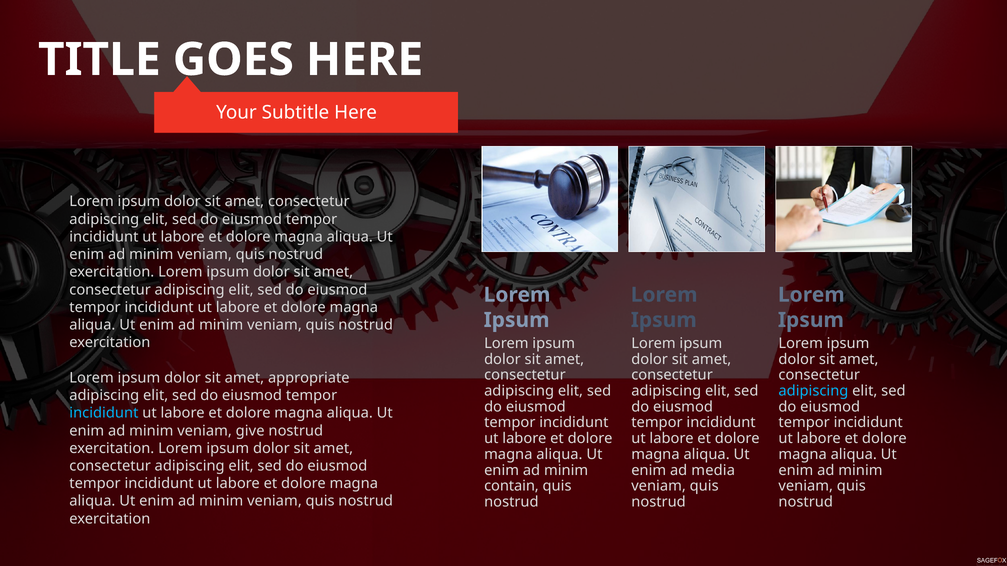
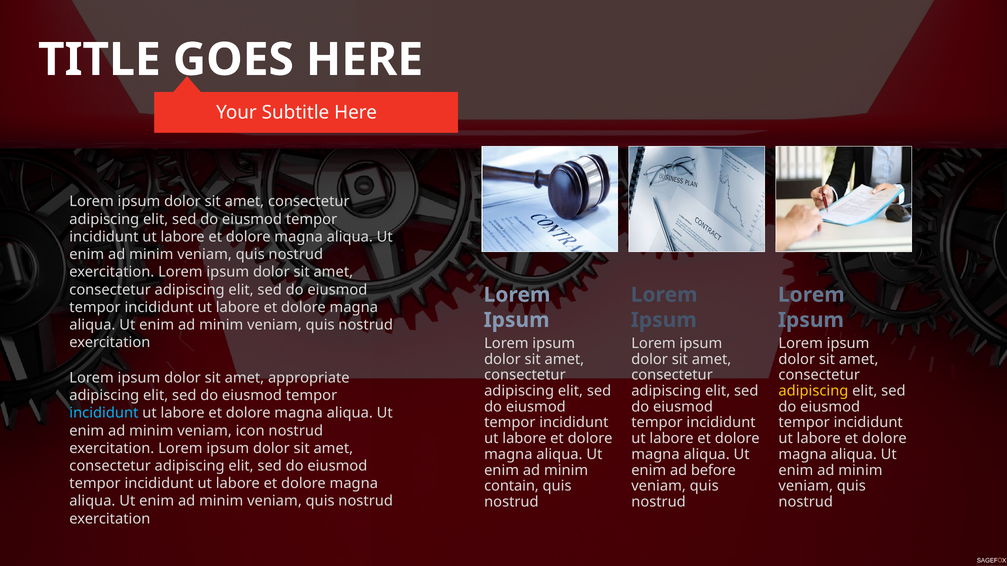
adipiscing colour: light blue -> yellow (813, 391)
give: give -> icon (250, 431)
media: media -> before (713, 471)
